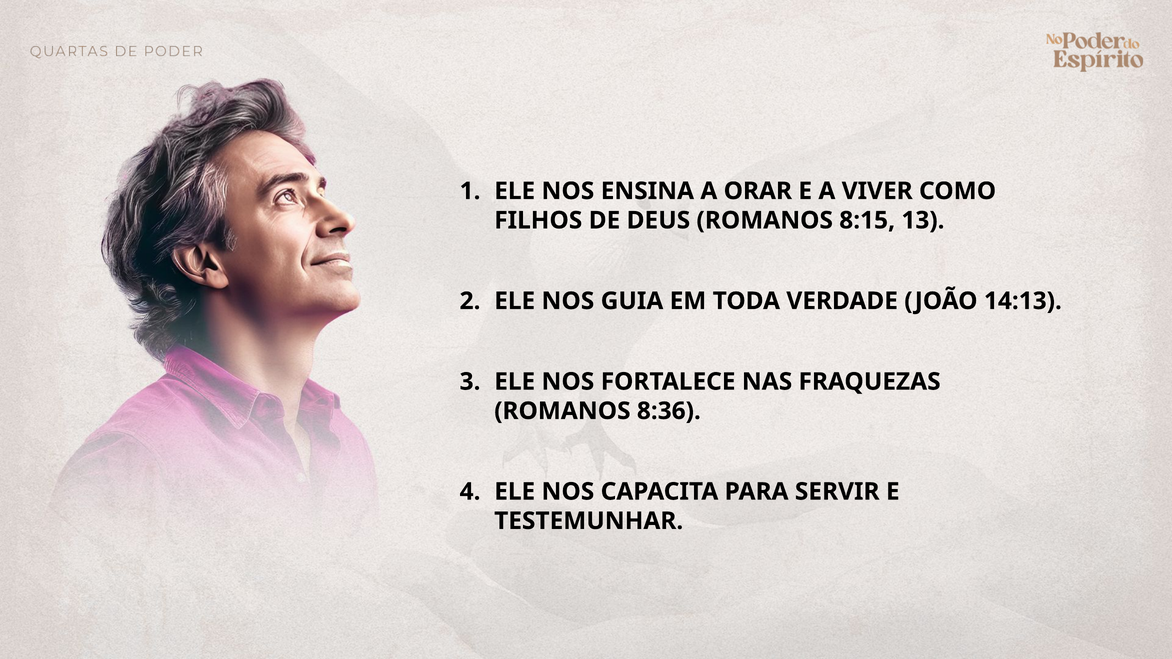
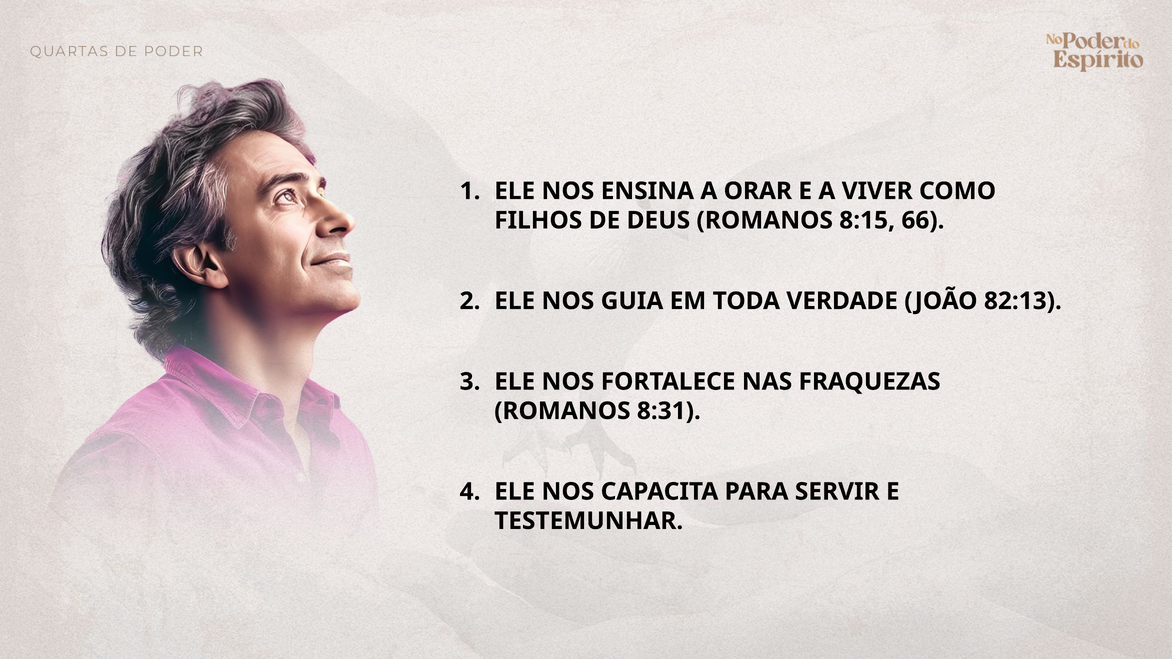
13: 13 -> 66 (923, 220)
14:13: 14:13 -> 82:13 (1023, 301)
8:36: 8:36 -> 8:31 (669, 411)
